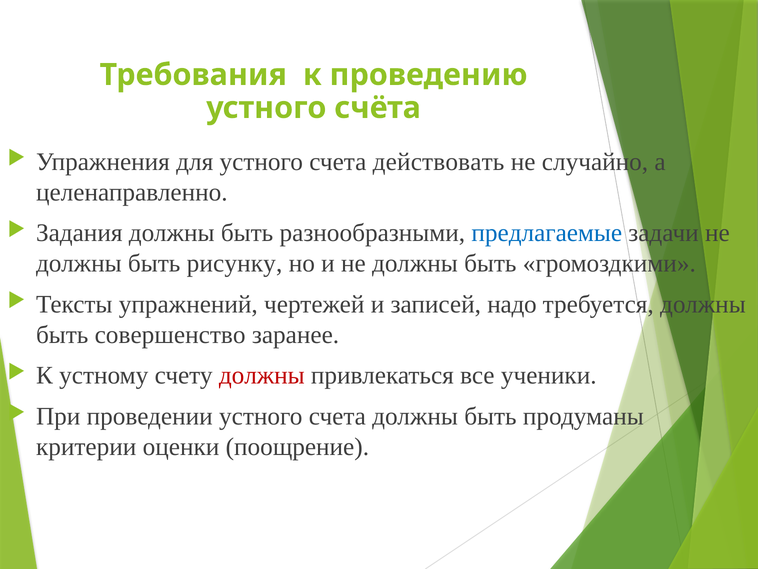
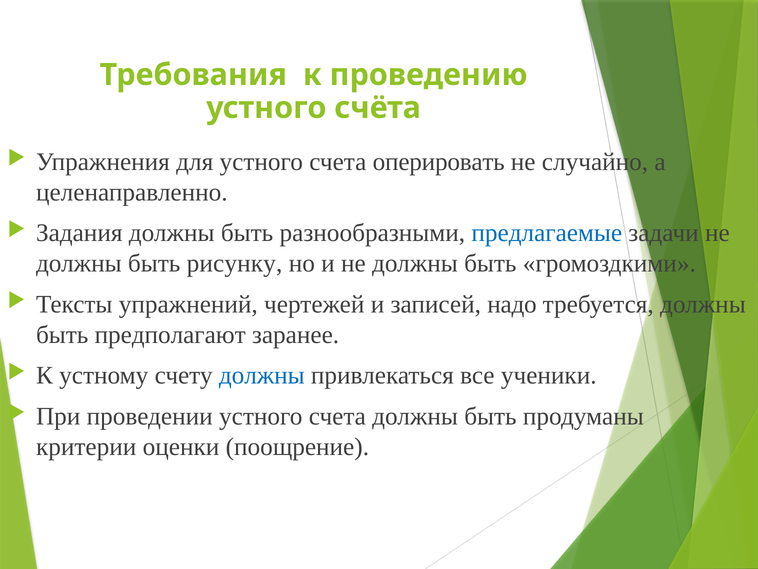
действовать: действовать -> оперировать (439, 162)
совершенство: совершенство -> предполагают (170, 334)
должны colour: red -> blue (262, 375)
